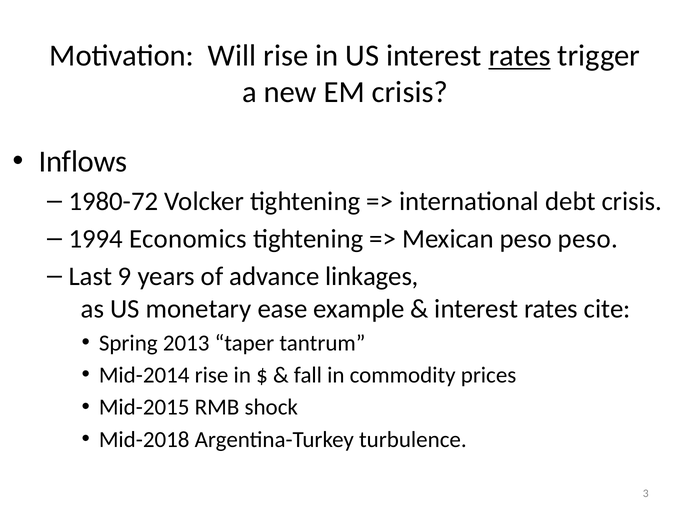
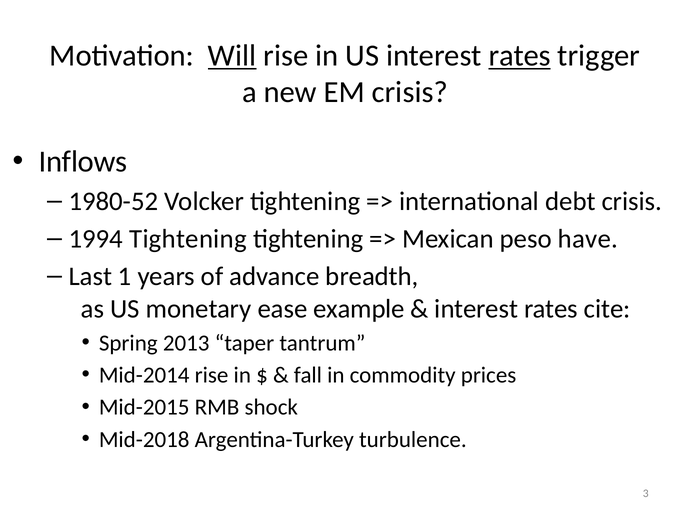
Will underline: none -> present (232, 56)
1980-72: 1980-72 -> 1980-52 (114, 202)
1994 Economics: Economics -> Tightening (188, 239)
peso peso: peso -> have (588, 239)
9: 9 -> 1 (125, 277)
linkages: linkages -> breadth (372, 277)
